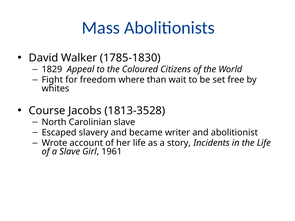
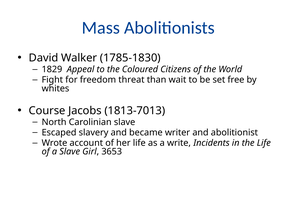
where: where -> threat (131, 80)
1813-3528: 1813-3528 -> 1813-7013 (135, 111)
story: story -> write (179, 143)
1961: 1961 -> 3653 (112, 152)
